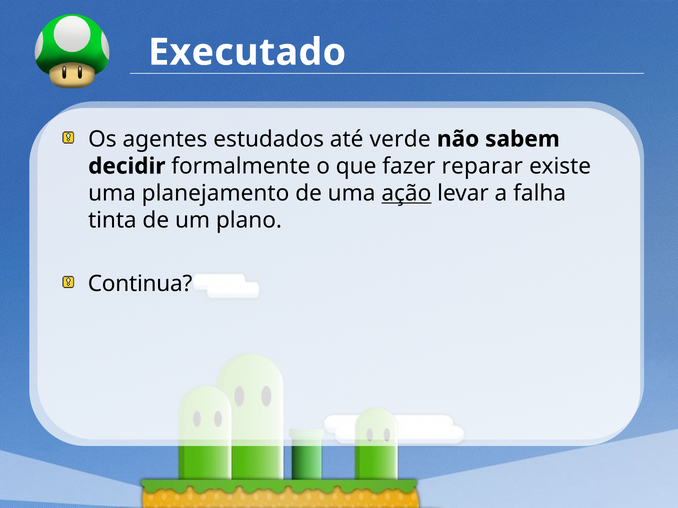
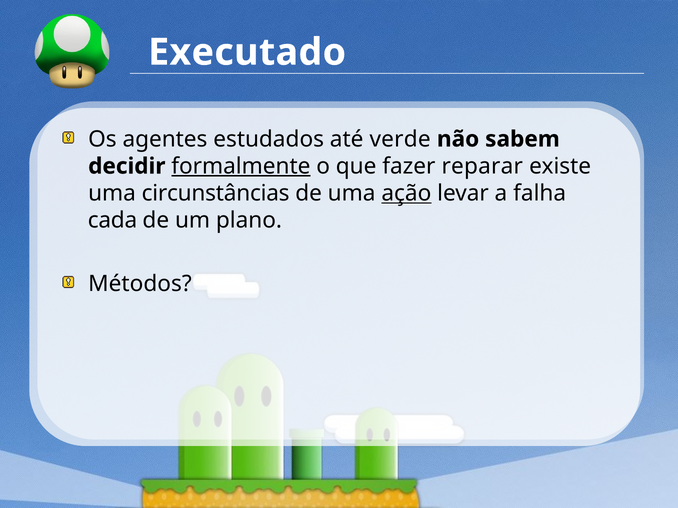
formalmente underline: none -> present (241, 166)
planejamento: planejamento -> circunstâncias (216, 193)
tinta: tinta -> cada (112, 221)
Continua: Continua -> Métodos (140, 284)
